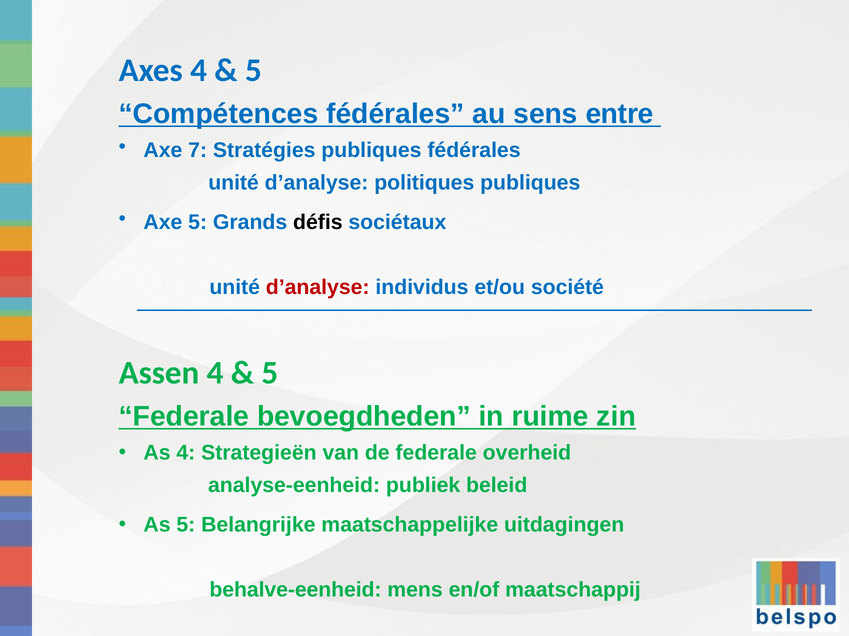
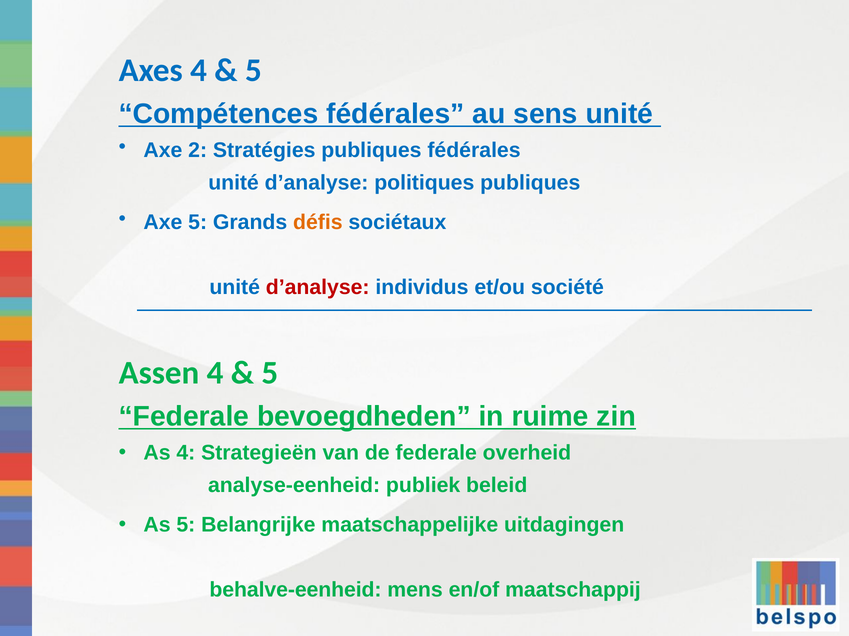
sens entre: entre -> unité (619, 114)
7: 7 -> 2 (198, 150)
défis colour: black -> orange (318, 223)
